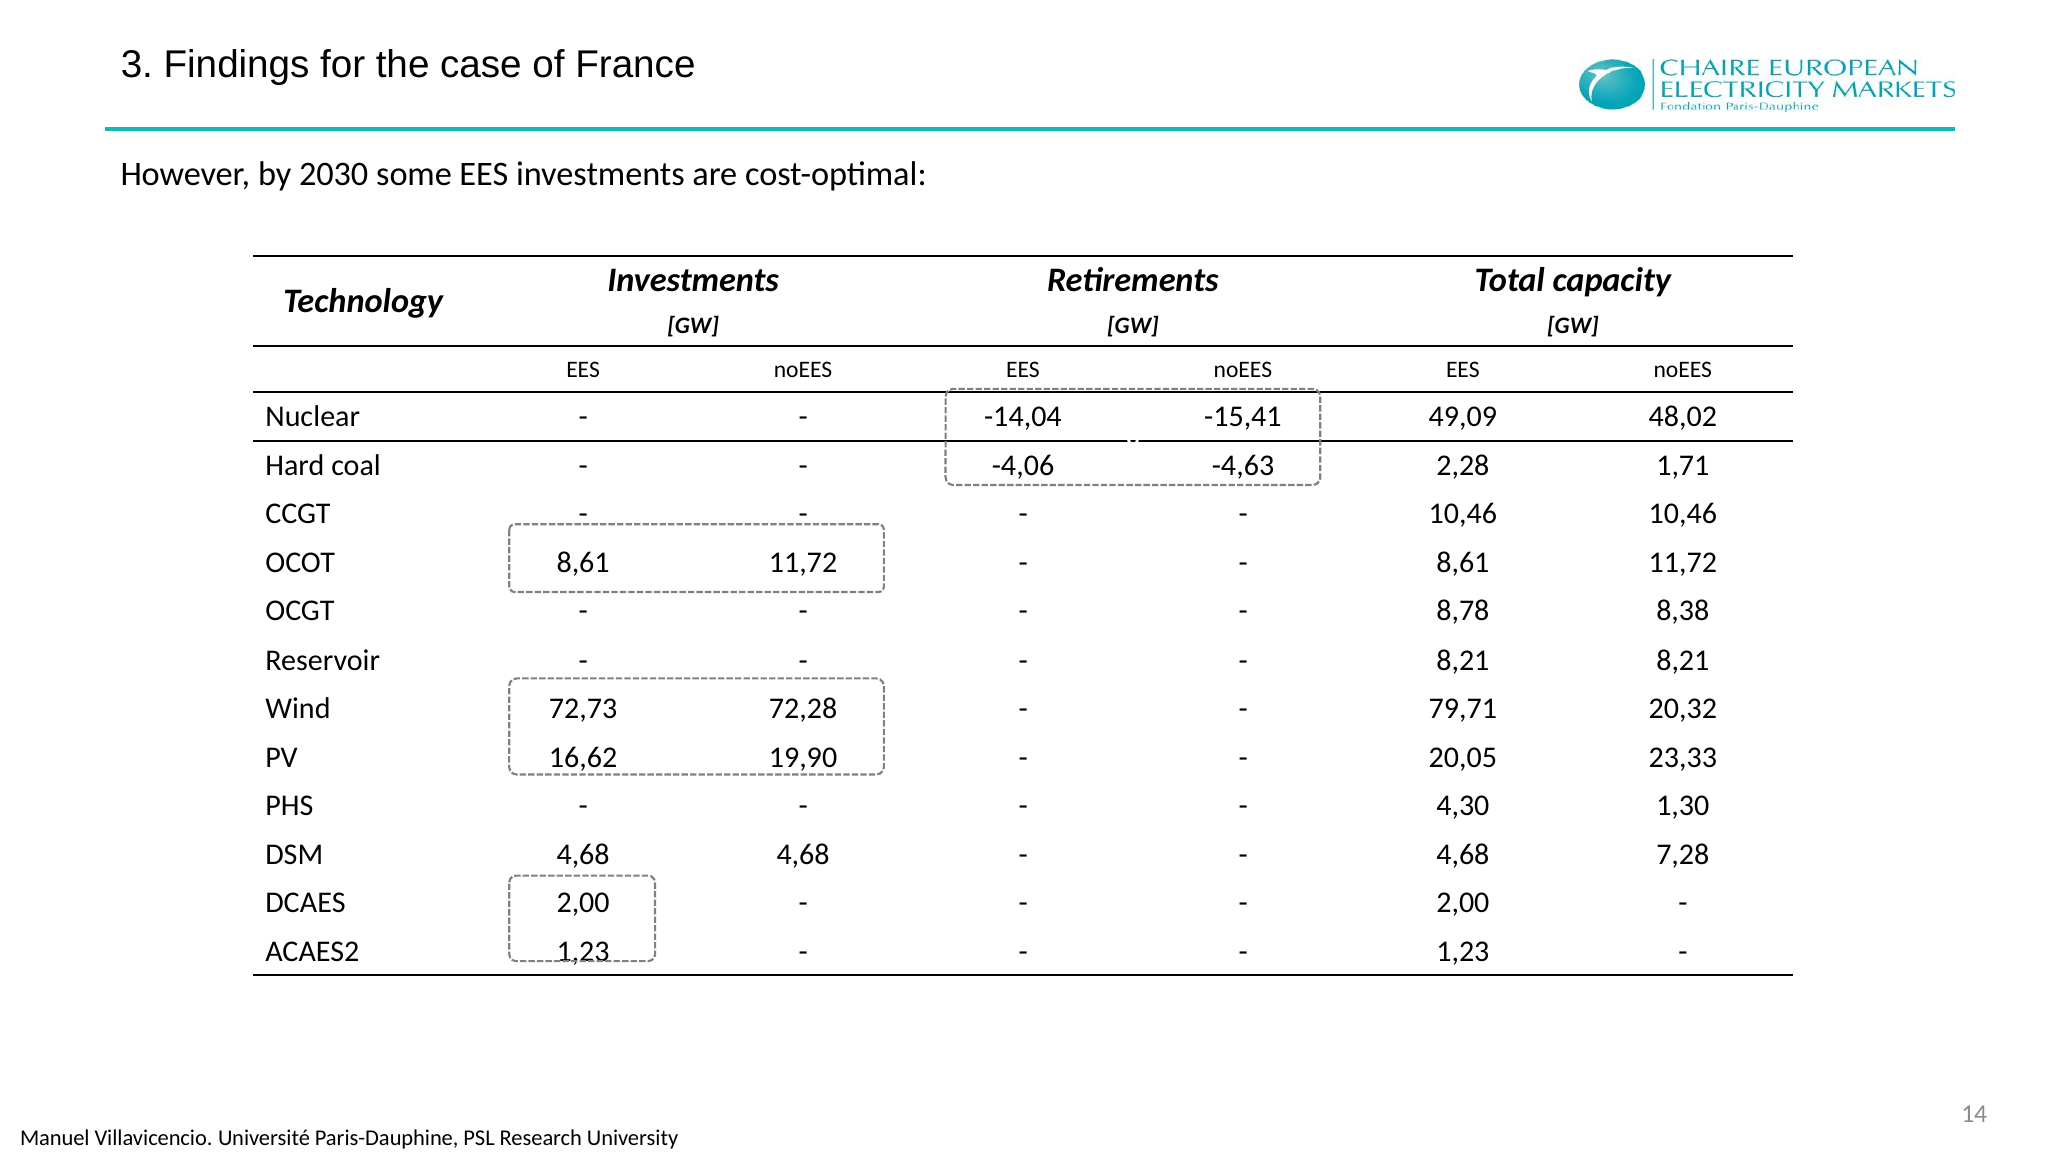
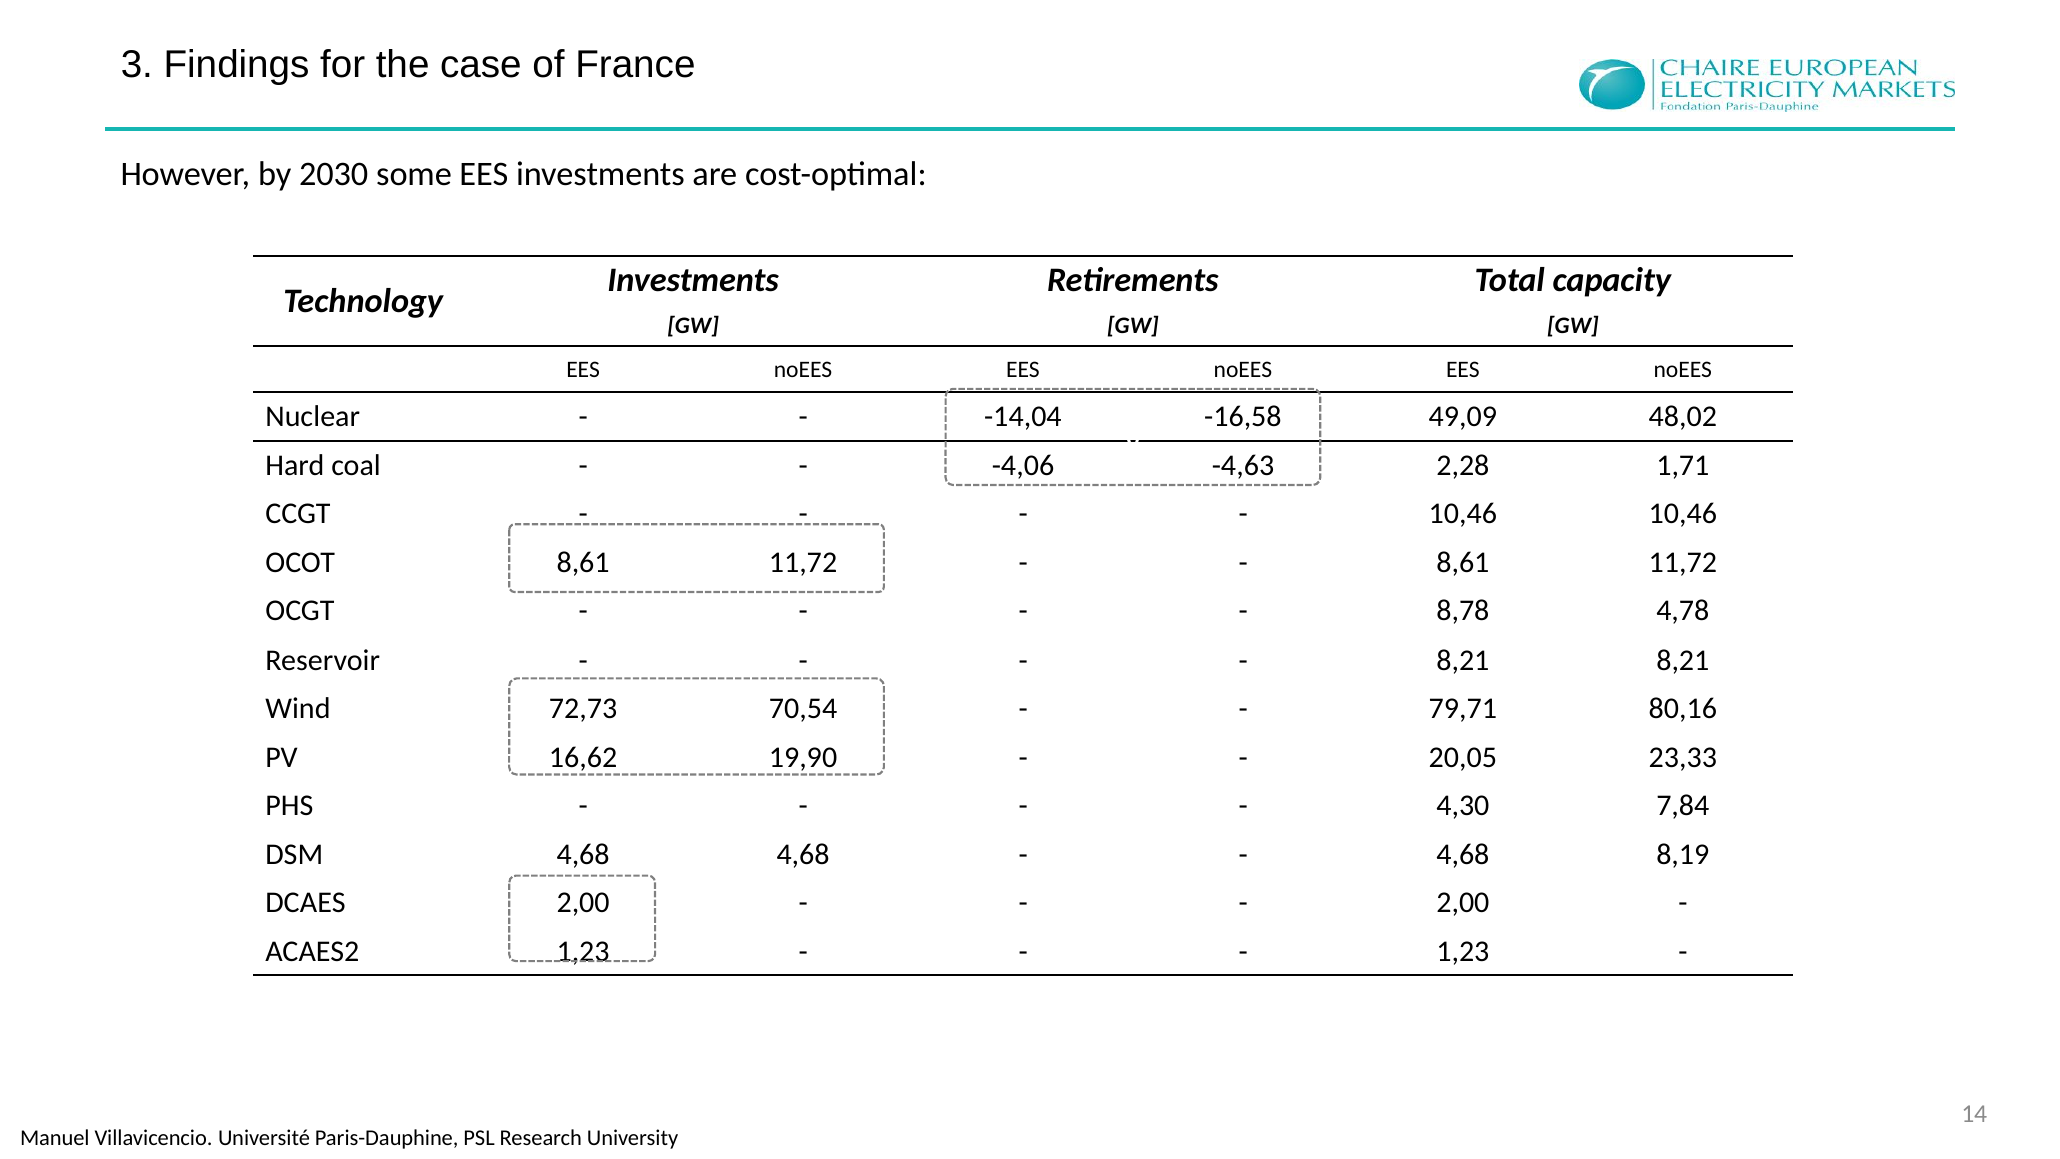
-15,41: -15,41 -> -16,58 (1243, 417)
8,38: 8,38 -> 4,78 (1683, 611)
72,28: 72,28 -> 70,54 (803, 709)
20,32: 20,32 -> 80,16 (1683, 709)
1,30: 1,30 -> 7,84 (1683, 806)
7,28: 7,28 -> 8,19 (1683, 854)
